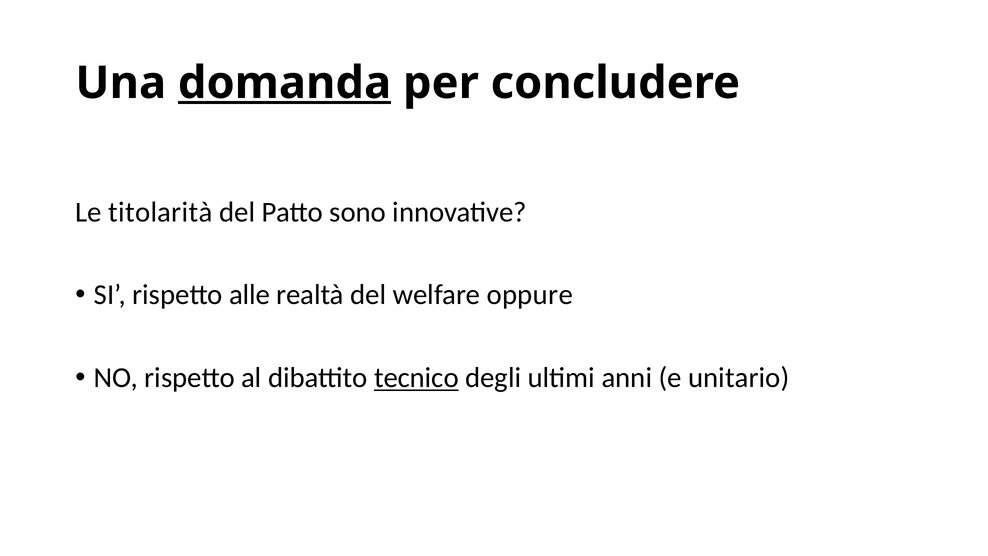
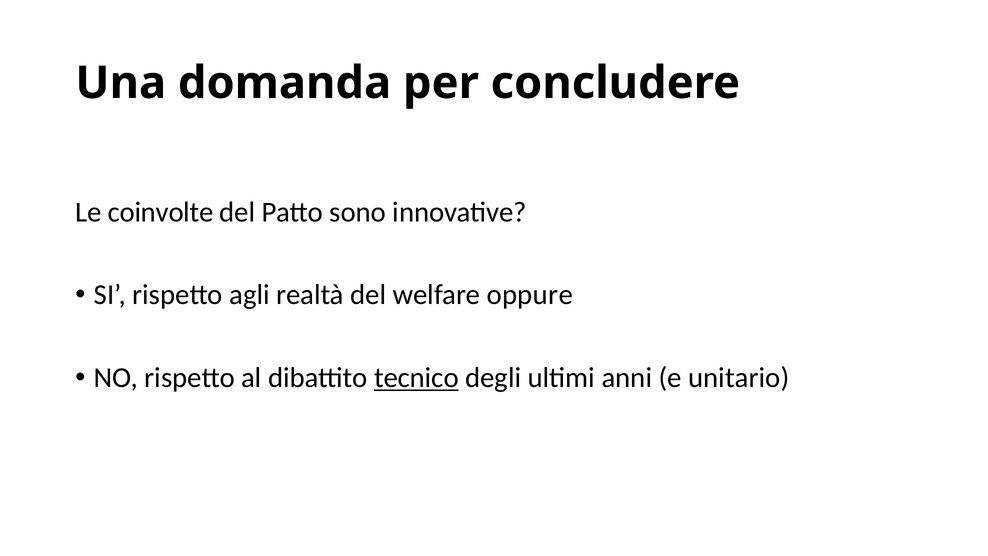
domanda underline: present -> none (285, 83)
titolarità: titolarità -> coinvolte (161, 212)
alle: alle -> agli (250, 295)
